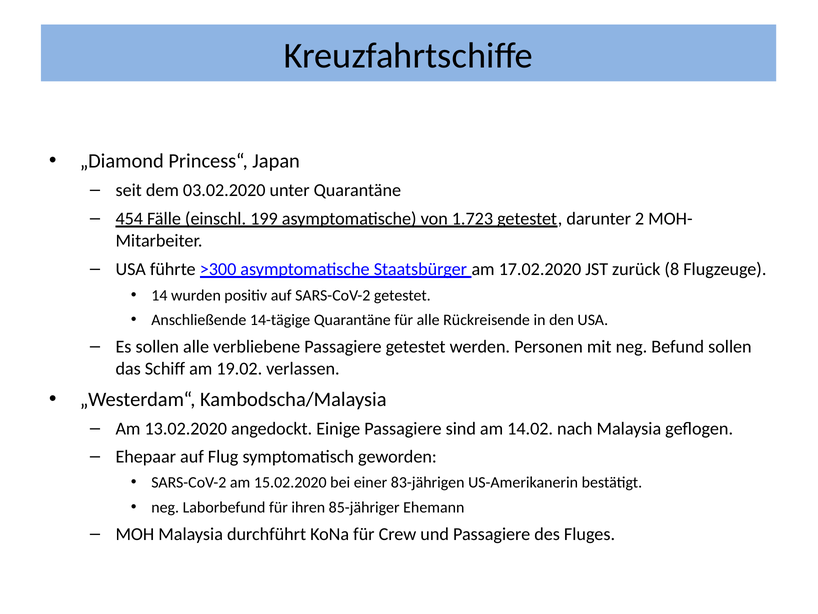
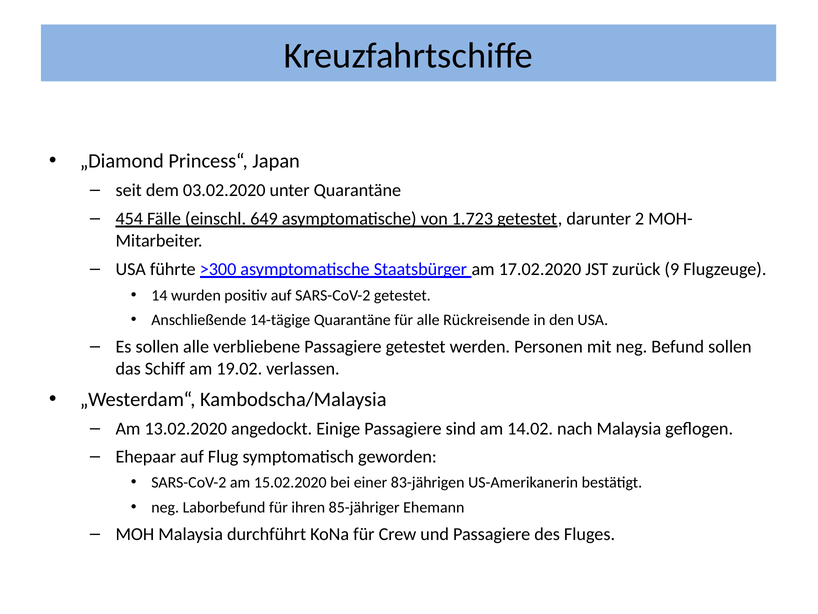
199: 199 -> 649 (264, 219)
8: 8 -> 9 (672, 269)
